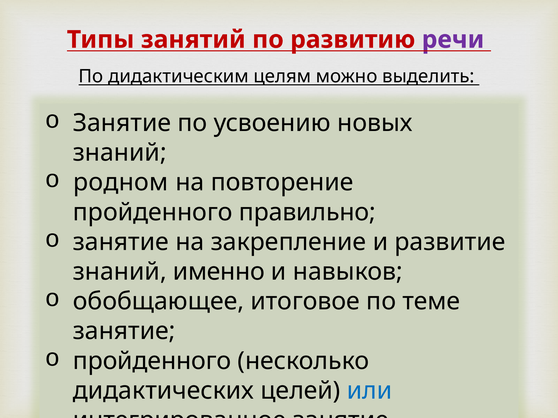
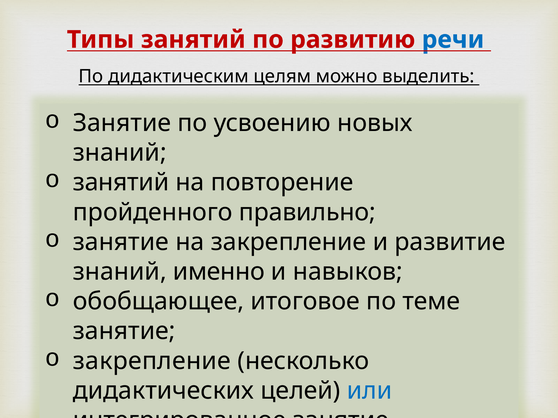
речи colour: purple -> blue (453, 40)
родном: родном -> занятий (121, 183)
пройденного: пройденного -> закрепление (152, 361)
